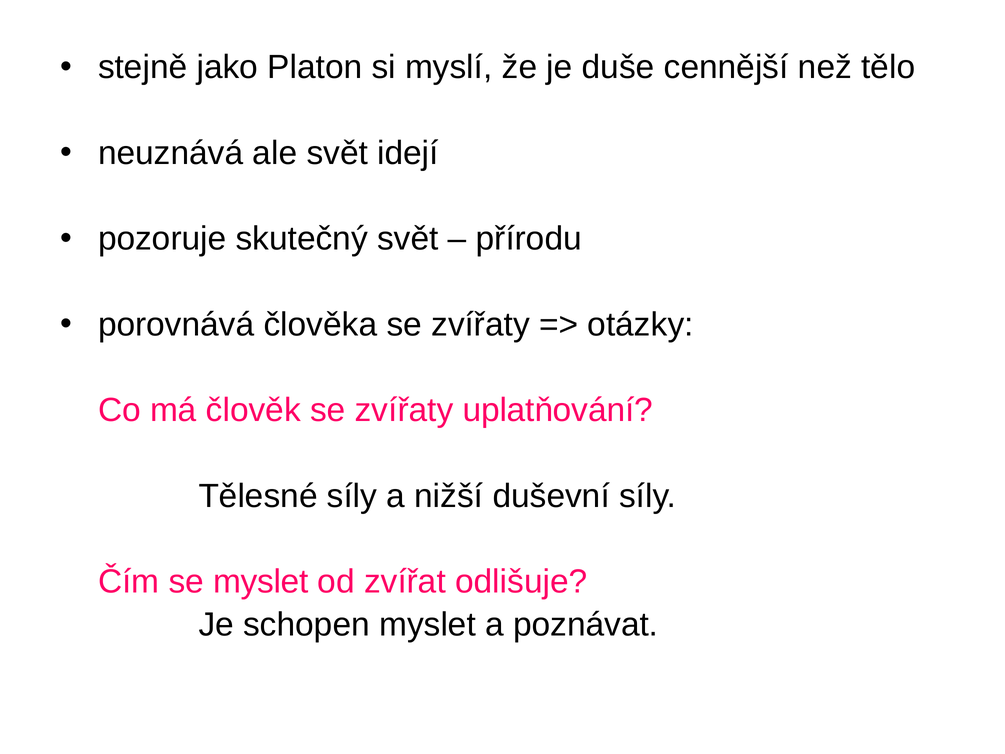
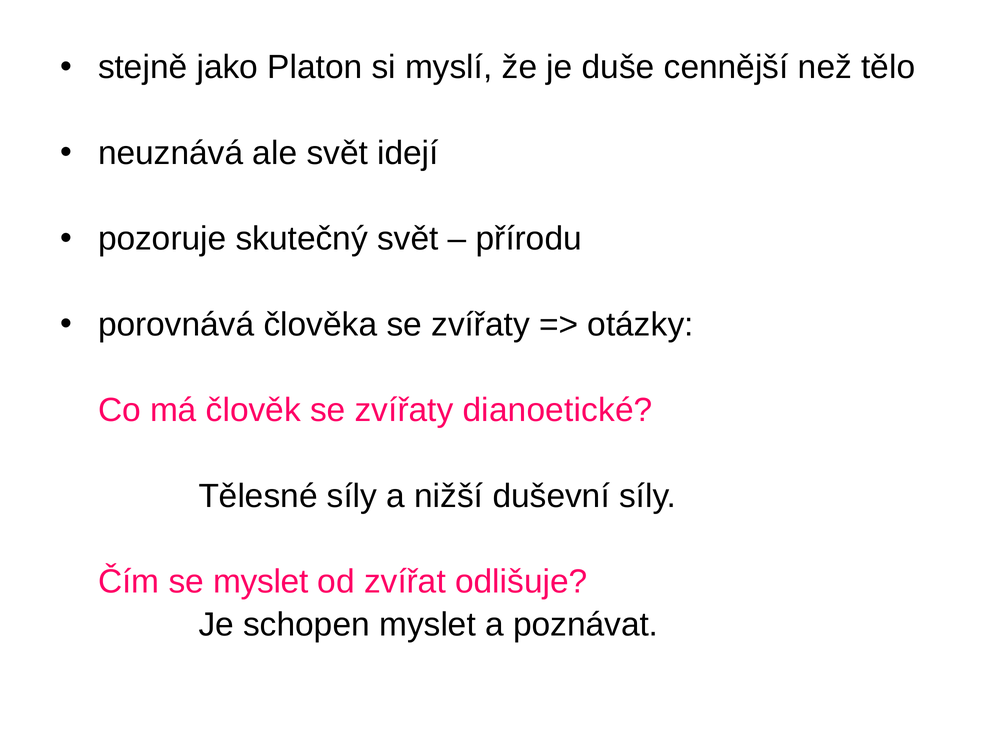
uplatňování: uplatňování -> dianoetické (558, 410)
